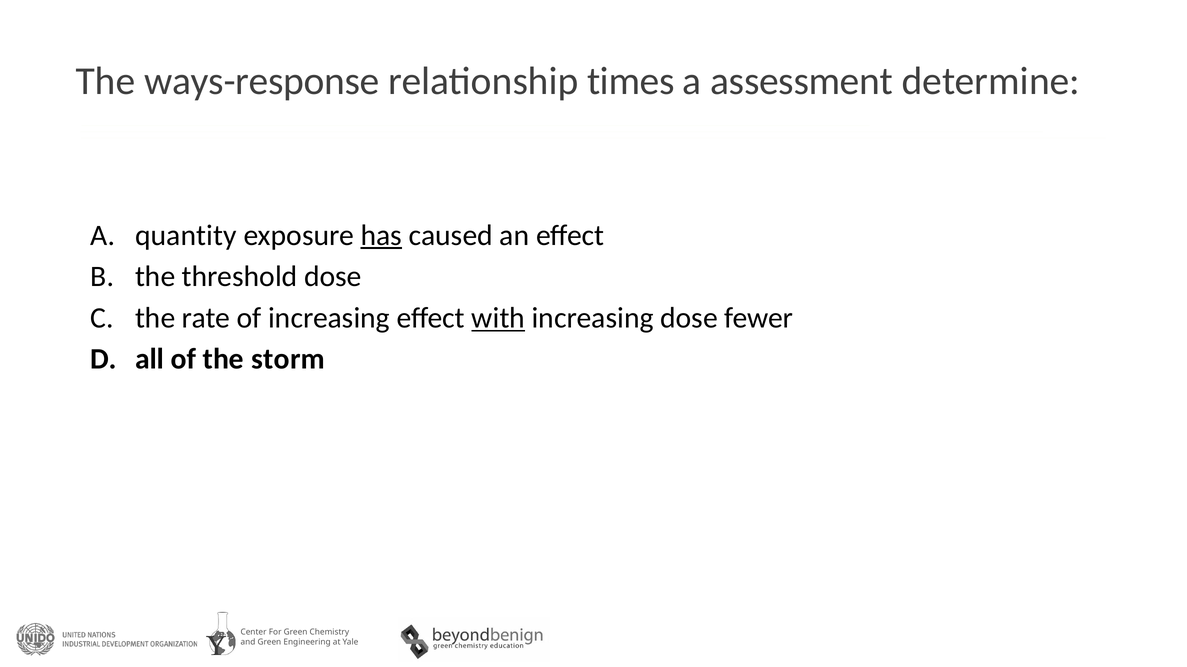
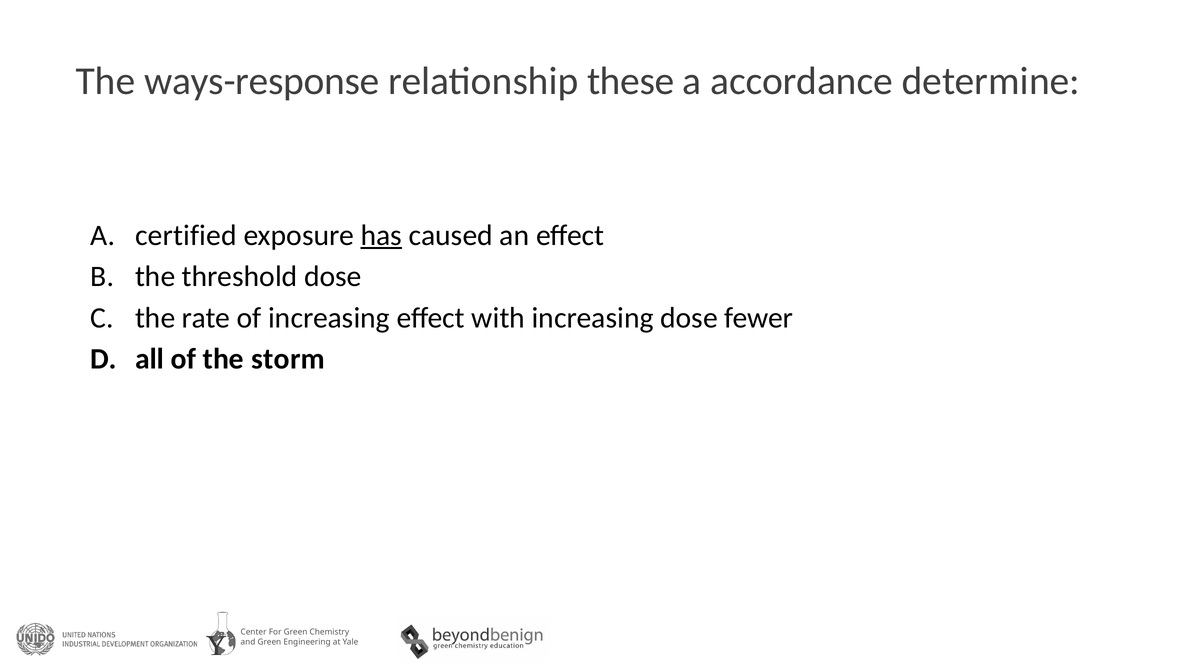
times: times -> these (631, 81)
assessment: assessment -> accordance (802, 81)
quantity: quantity -> certified (186, 236)
with underline: present -> none (498, 318)
